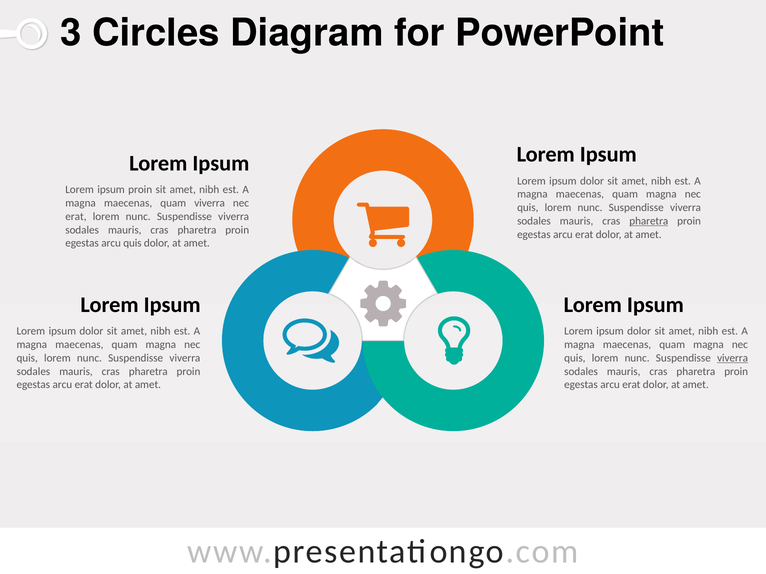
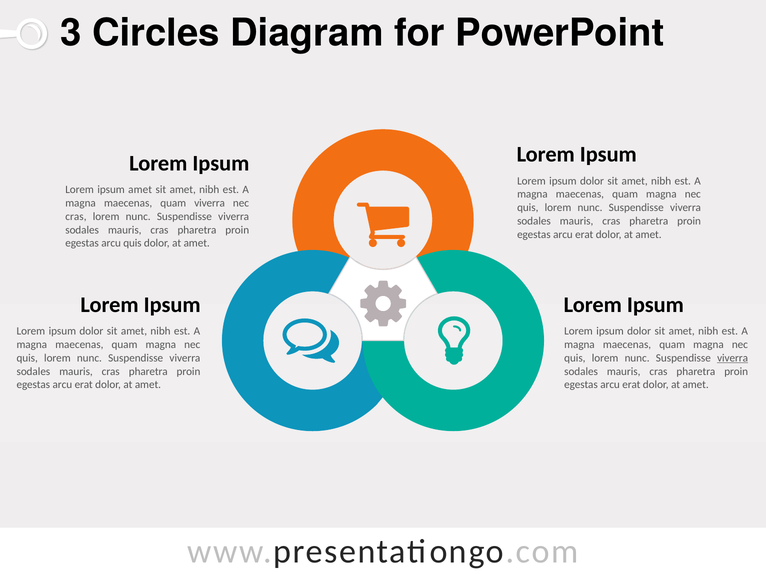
ipsum proin: proin -> amet (140, 190)
erat: erat -> cras (76, 217)
pharetra underline: present -> none (649, 221)
